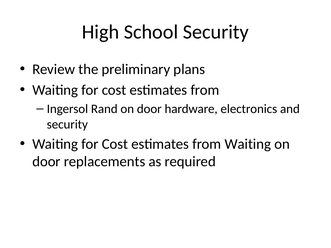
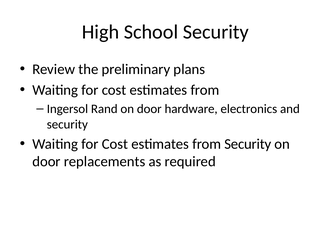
from Waiting: Waiting -> Security (248, 144)
